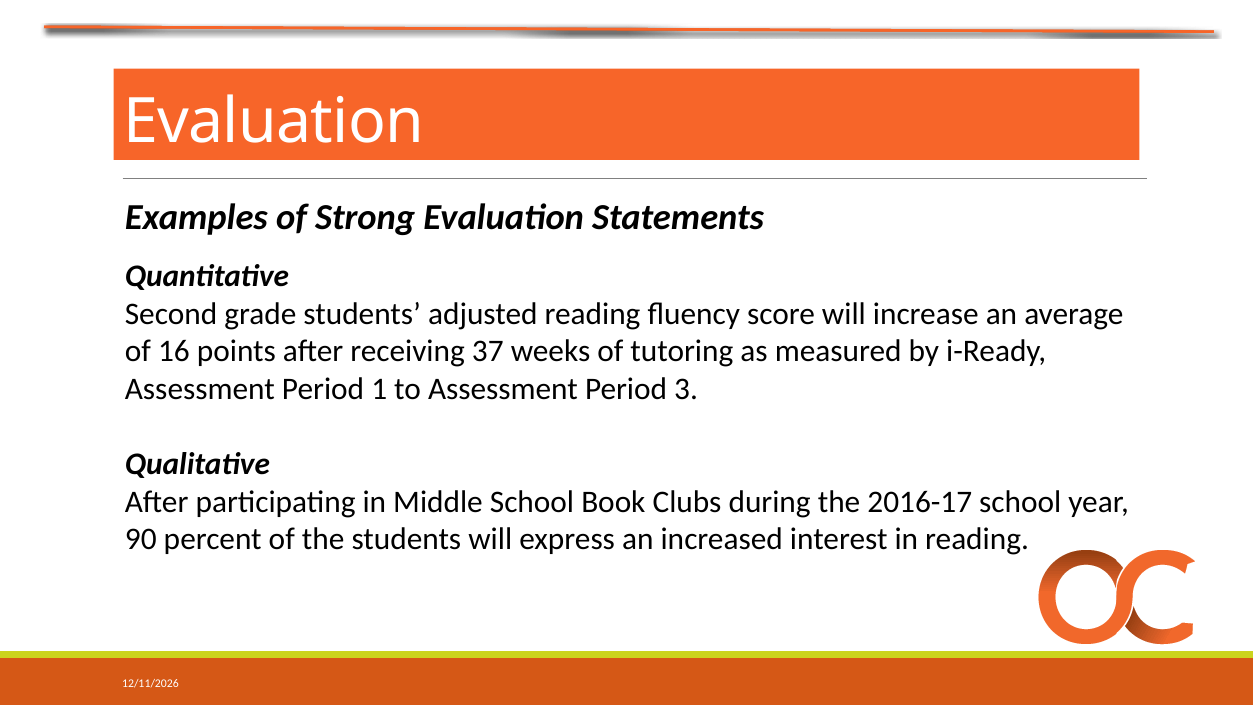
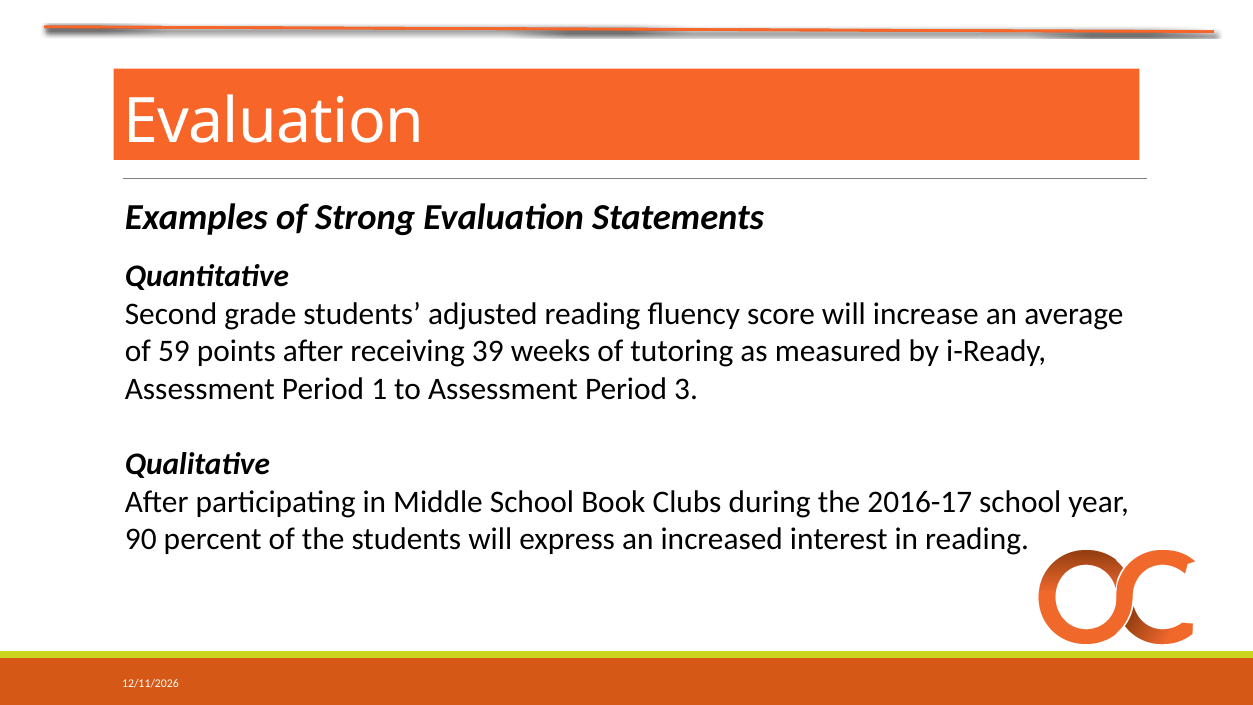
16: 16 -> 59 (174, 351)
37: 37 -> 39 (488, 351)
